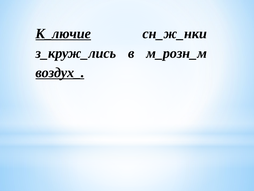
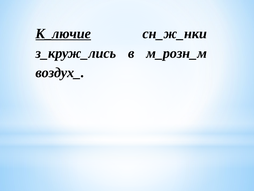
воздух_ underline: present -> none (60, 72)
